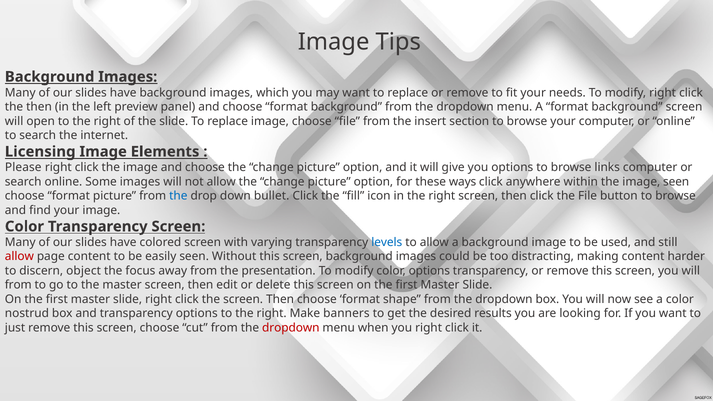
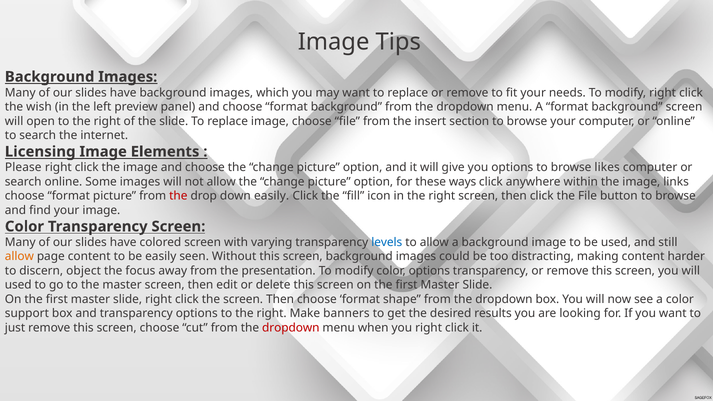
the then: then -> wish (39, 107)
links: links -> likes (607, 167)
image seen: seen -> links (676, 182)
the colour: blue -> red (178, 196)
down bullet: bullet -> easily (272, 196)
allow colour: red -> orange (19, 257)
from: from -> used (18, 285)
nostrud: nostrud -> support (27, 314)
